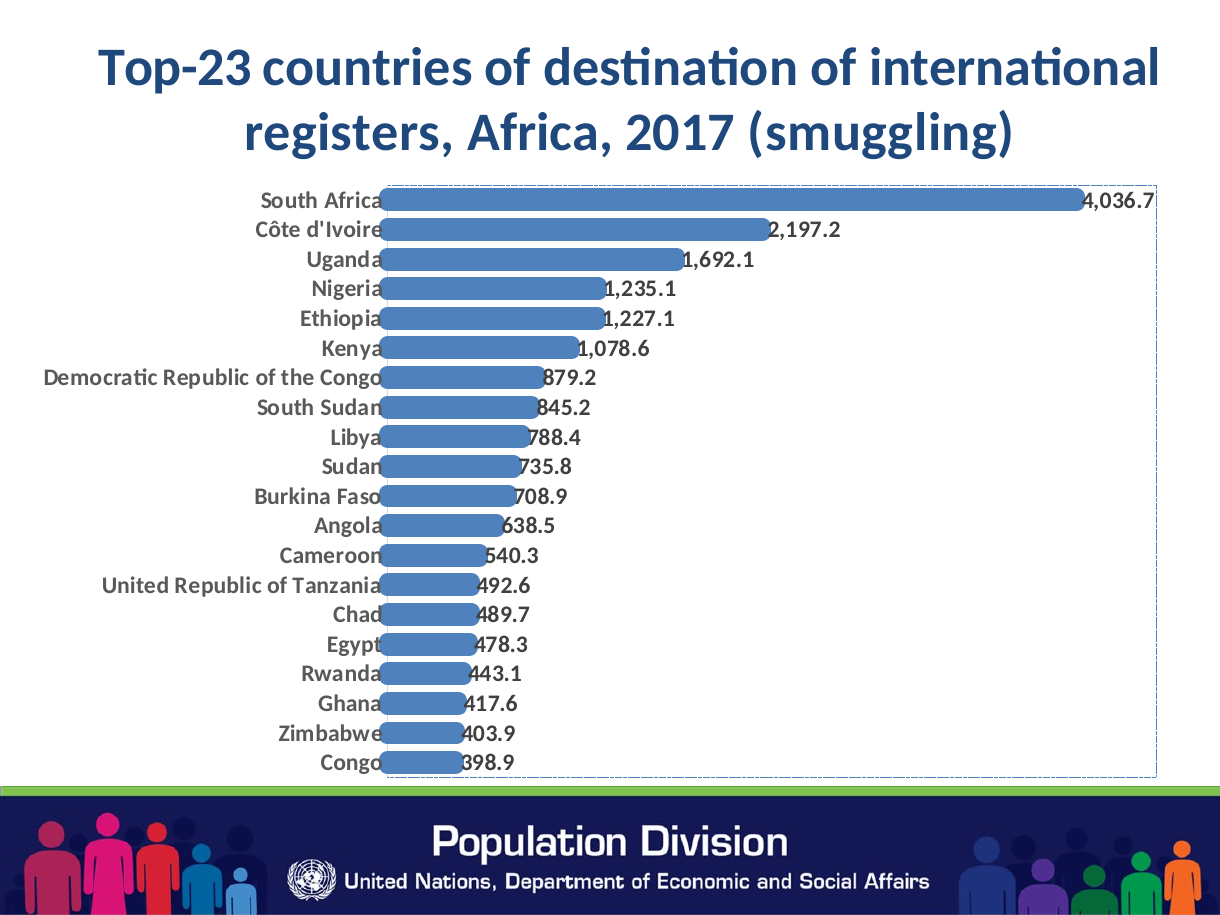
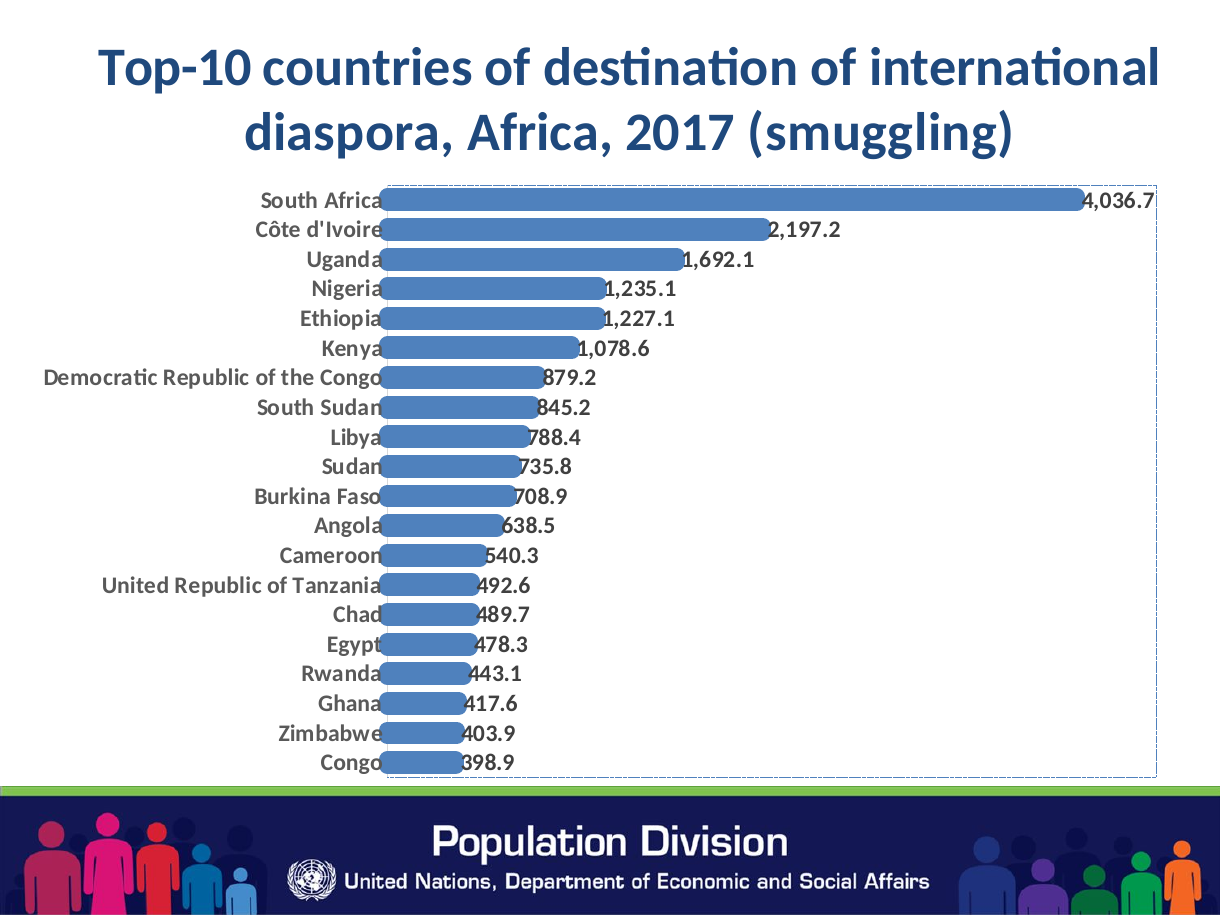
Top-23: Top-23 -> Top-10 (175, 68)
registers: registers -> diaspora (349, 133)
